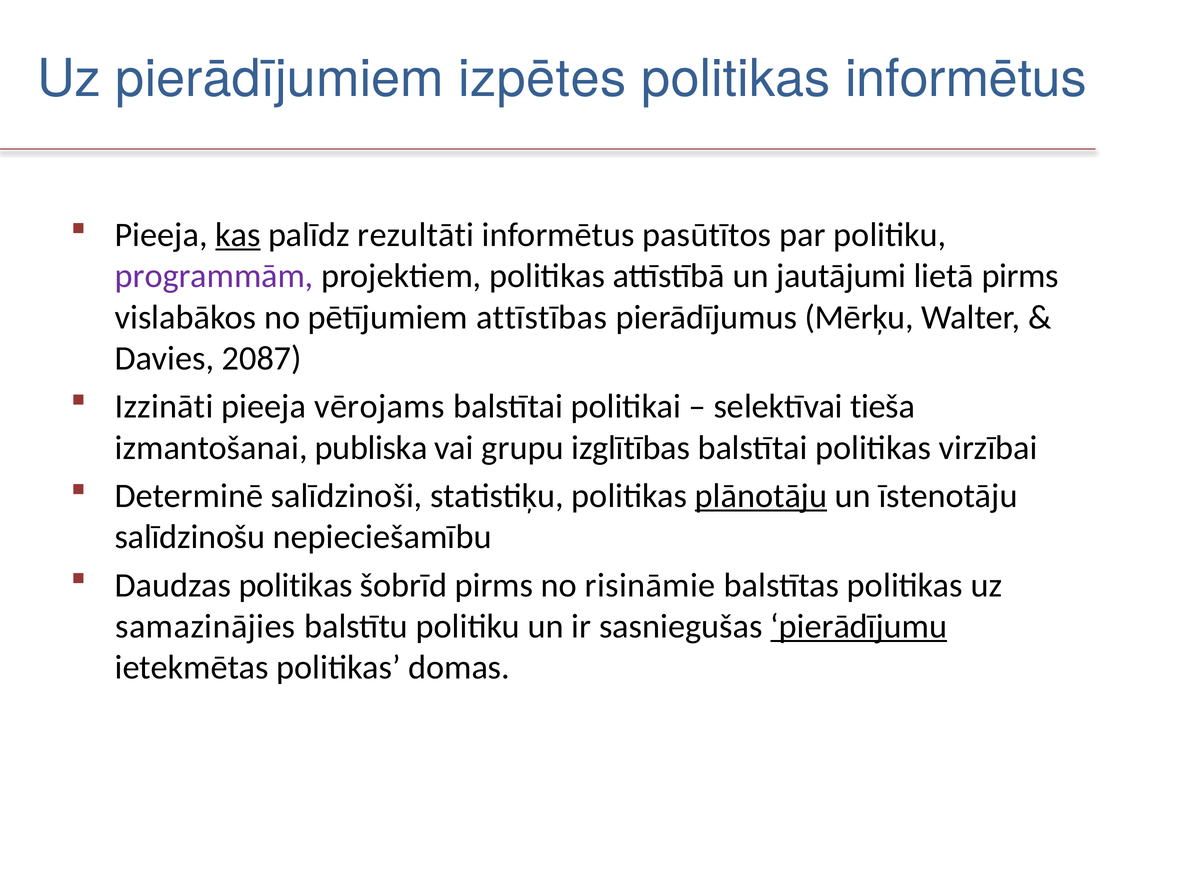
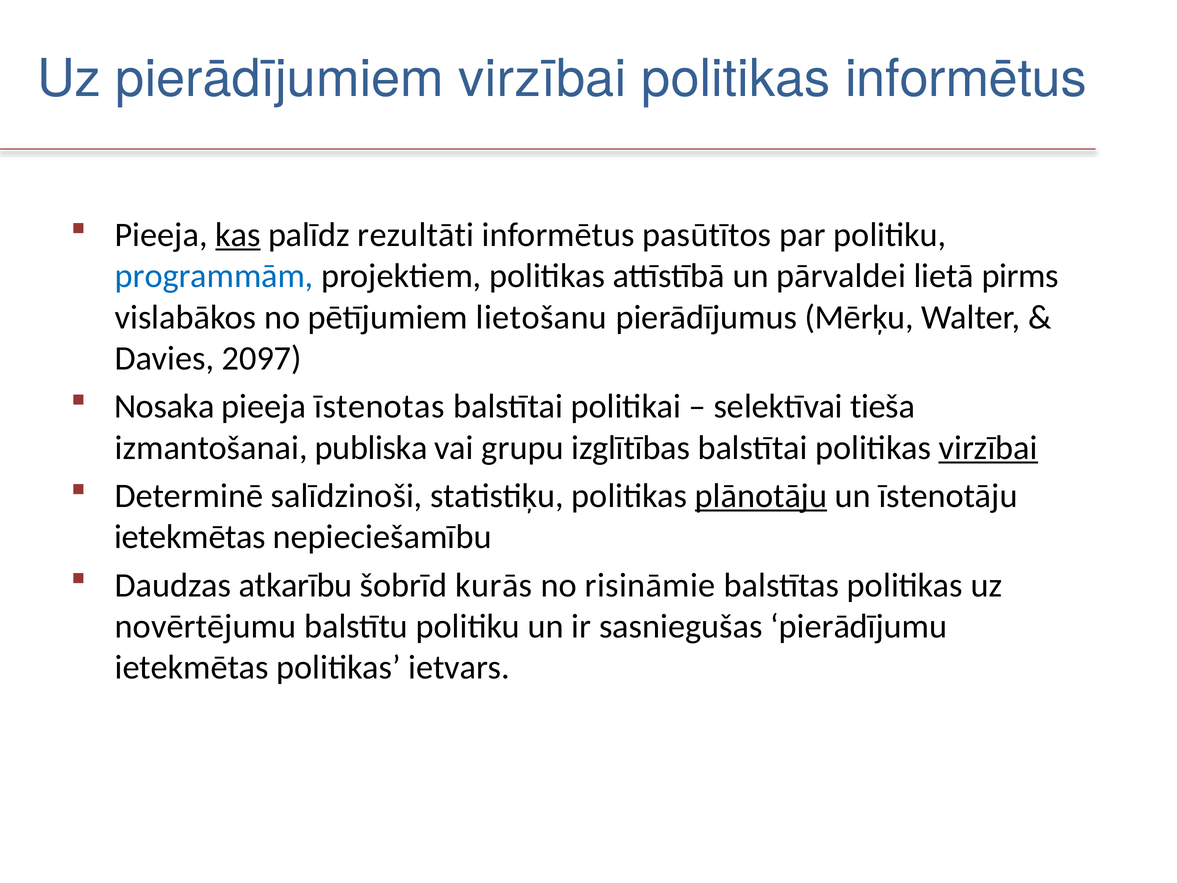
pierādījumiem izpētes: izpētes -> virzībai (542, 79)
programmām colour: purple -> blue (214, 276)
jautājumi: jautājumi -> pārvaldei (841, 276)
attīstības: attīstības -> lietošanu (542, 317)
2087: 2087 -> 2097 (262, 358)
Izzināti: Izzināti -> Nosaka (164, 407)
vērojams: vērojams -> īstenotas (379, 407)
virzībai underline: none -> present (988, 448)
salīdzinošu: salīdzinošu -> ietekmētas (190, 537)
Daudzas politikas: politikas -> atkarību (296, 585)
šobrīd pirms: pirms -> kurās (494, 585)
samazinājies: samazinājies -> novērtējumu (206, 626)
pierādījumu underline: present -> none (859, 626)
domas: domas -> ietvars (459, 667)
